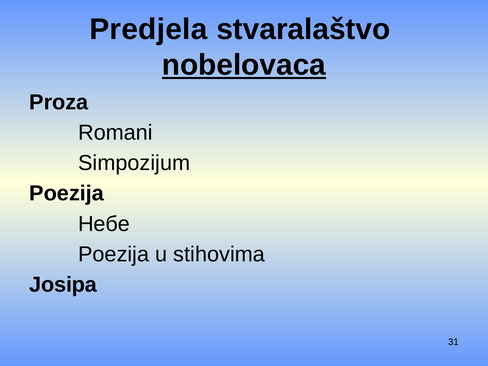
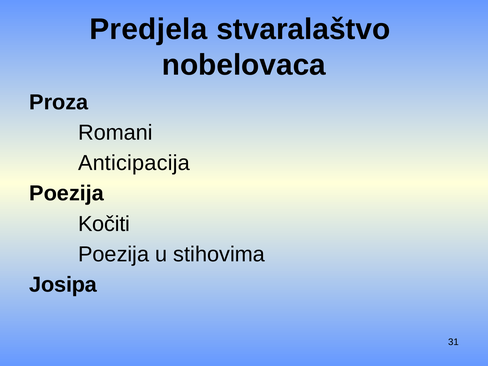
nobelovaca underline: present -> none (244, 65)
Simpozijum: Simpozijum -> Anticipacija (134, 163)
Небе: Небе -> Kočiti (104, 224)
